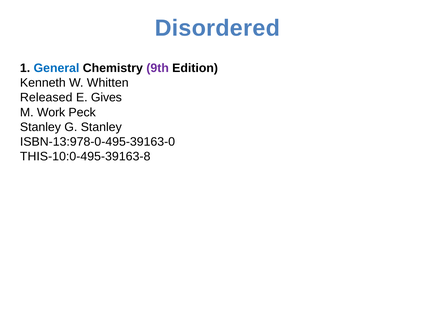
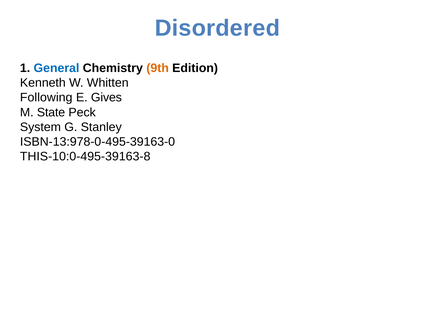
9th colour: purple -> orange (158, 68)
Released: Released -> Following (46, 98)
Work: Work -> State (51, 112)
Stanley: Stanley -> System (40, 127)
